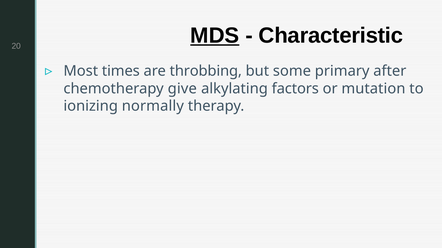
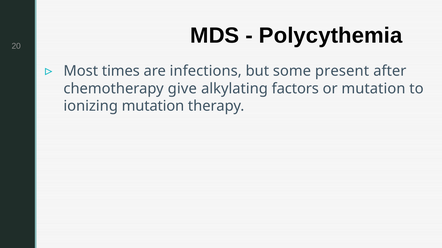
MDS underline: present -> none (215, 36)
Characteristic: Characteristic -> Polycythemia (331, 36)
throbbing: throbbing -> infections (206, 71)
primary: primary -> present (342, 71)
ionizing normally: normally -> mutation (153, 106)
